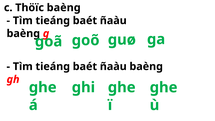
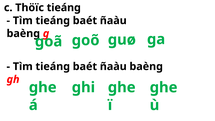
Thöïc baèng: baèng -> tieáng (64, 8)
